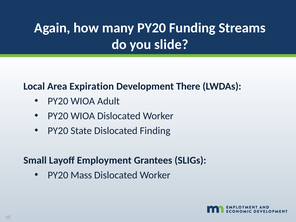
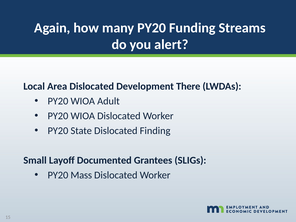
slide: slide -> alert (171, 45)
Area Expiration: Expiration -> Dislocated (92, 86)
Employment: Employment -> Documented (104, 160)
